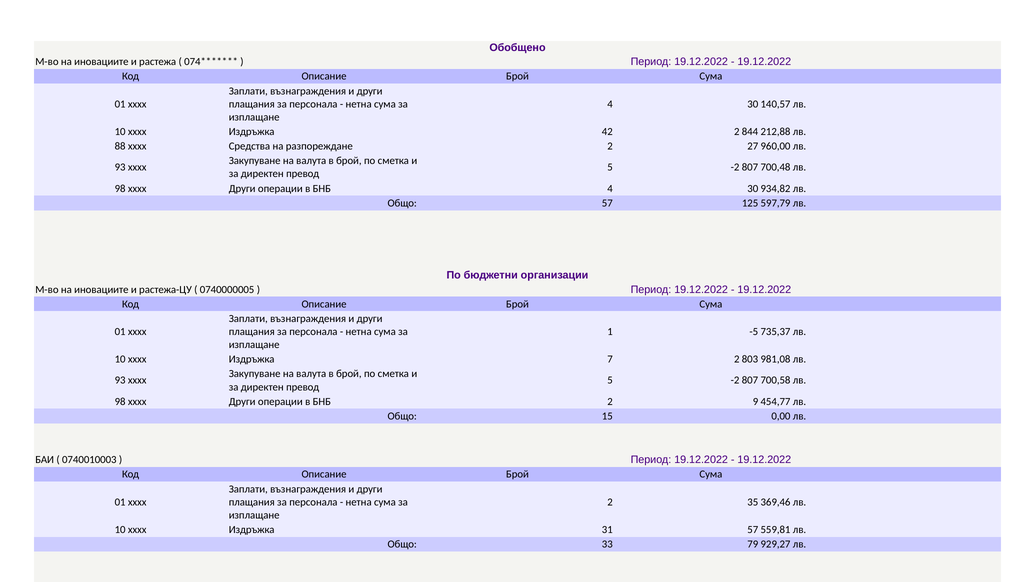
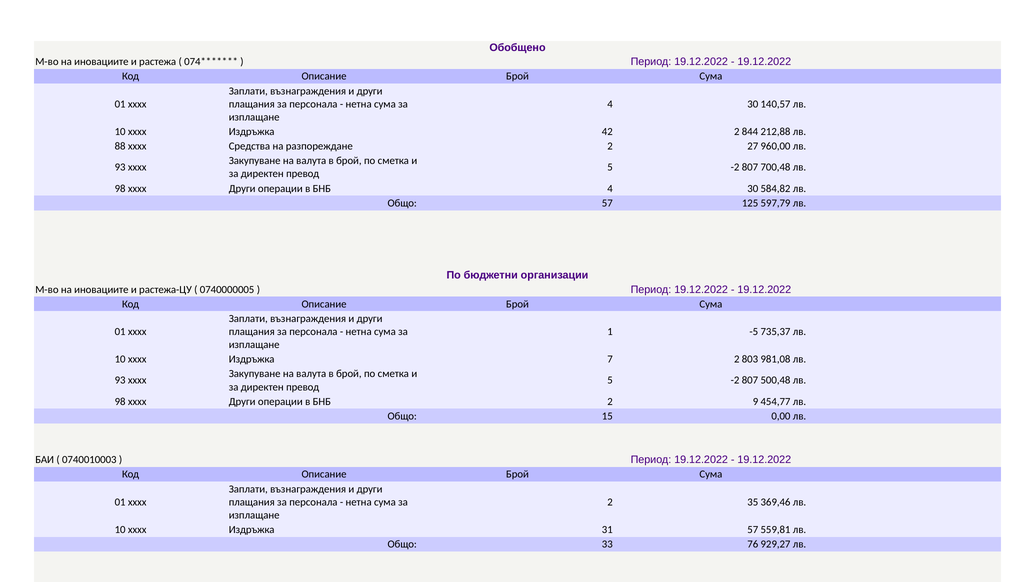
934,82: 934,82 -> 584,82 (775, 188)
700,58: 700,58 -> 500,48 (775, 380)
79: 79 -> 76 (753, 544)
